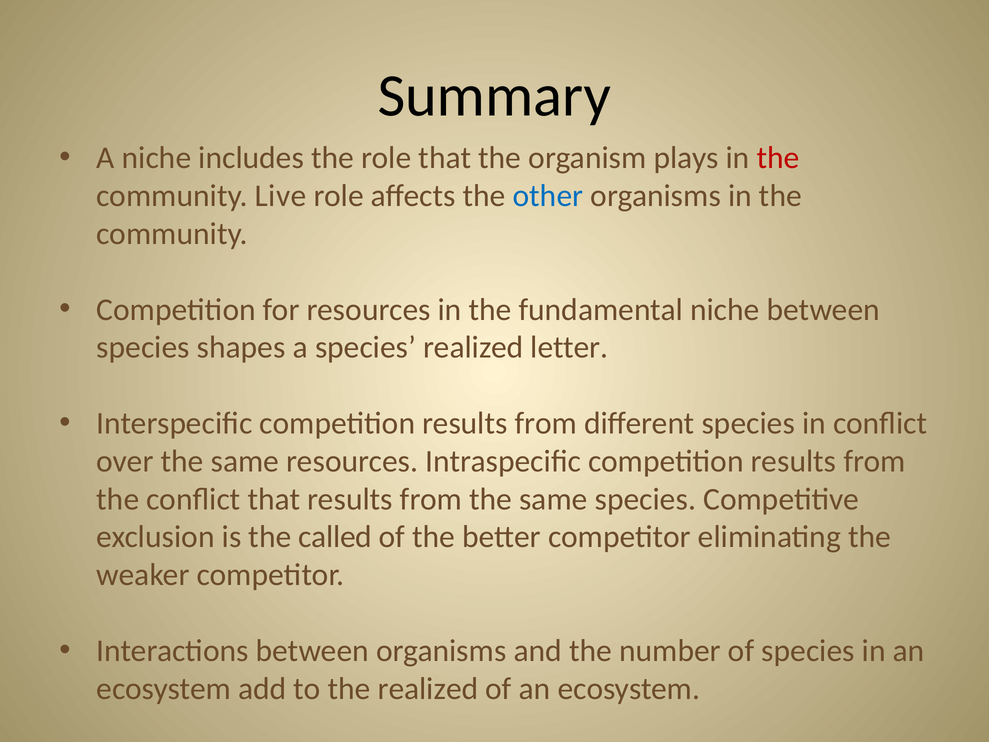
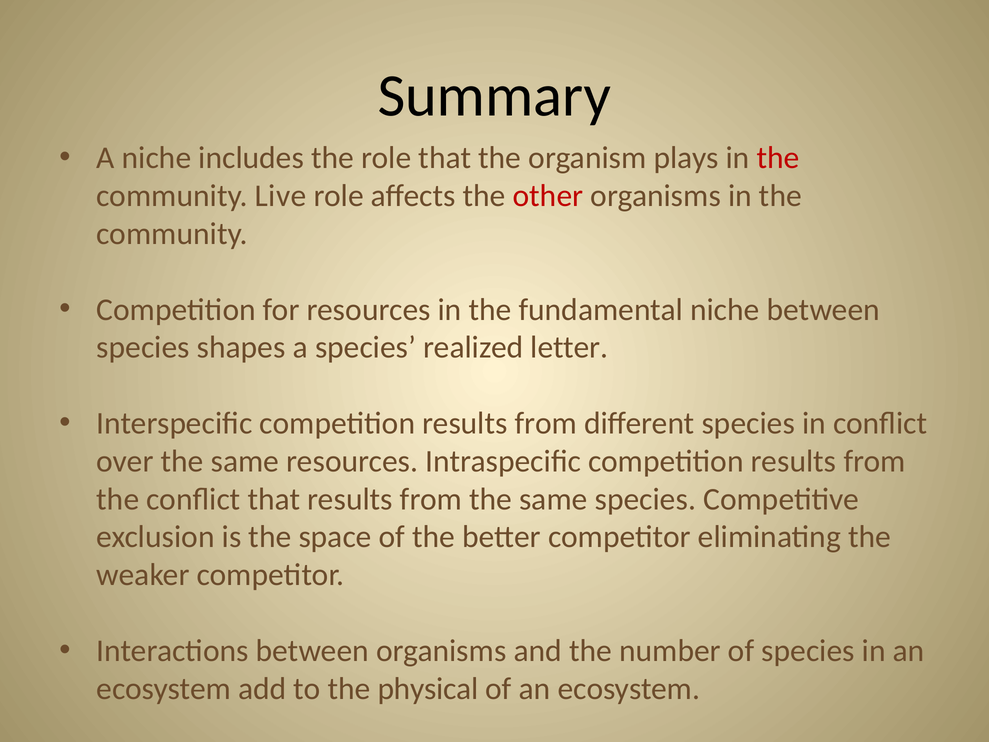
other colour: blue -> red (548, 196)
called: called -> space (335, 537)
the realized: realized -> physical (428, 688)
